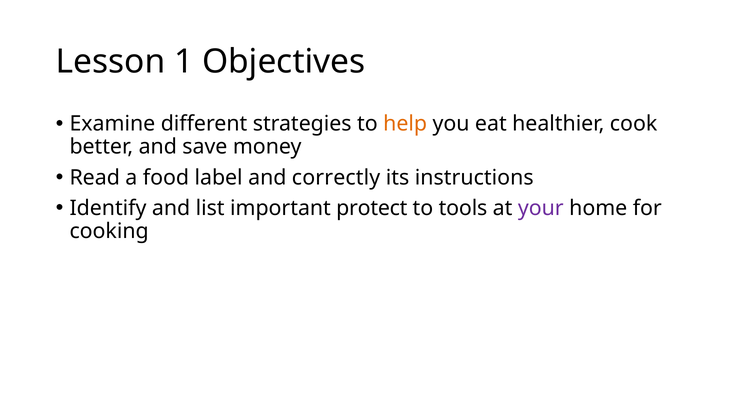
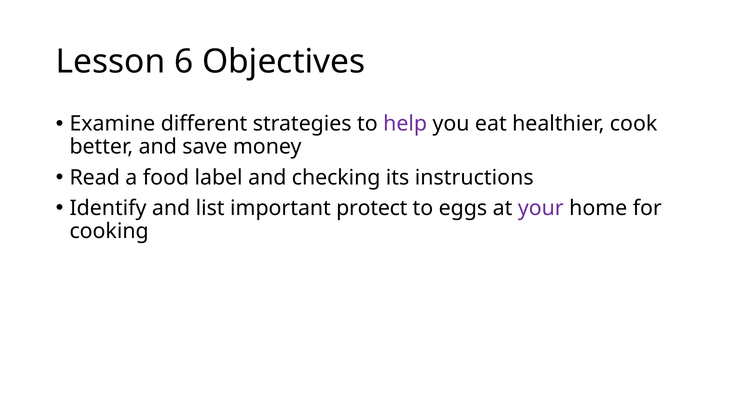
1: 1 -> 6 (184, 61)
help colour: orange -> purple (405, 124)
correctly: correctly -> checking (336, 177)
tools: tools -> eggs (463, 208)
